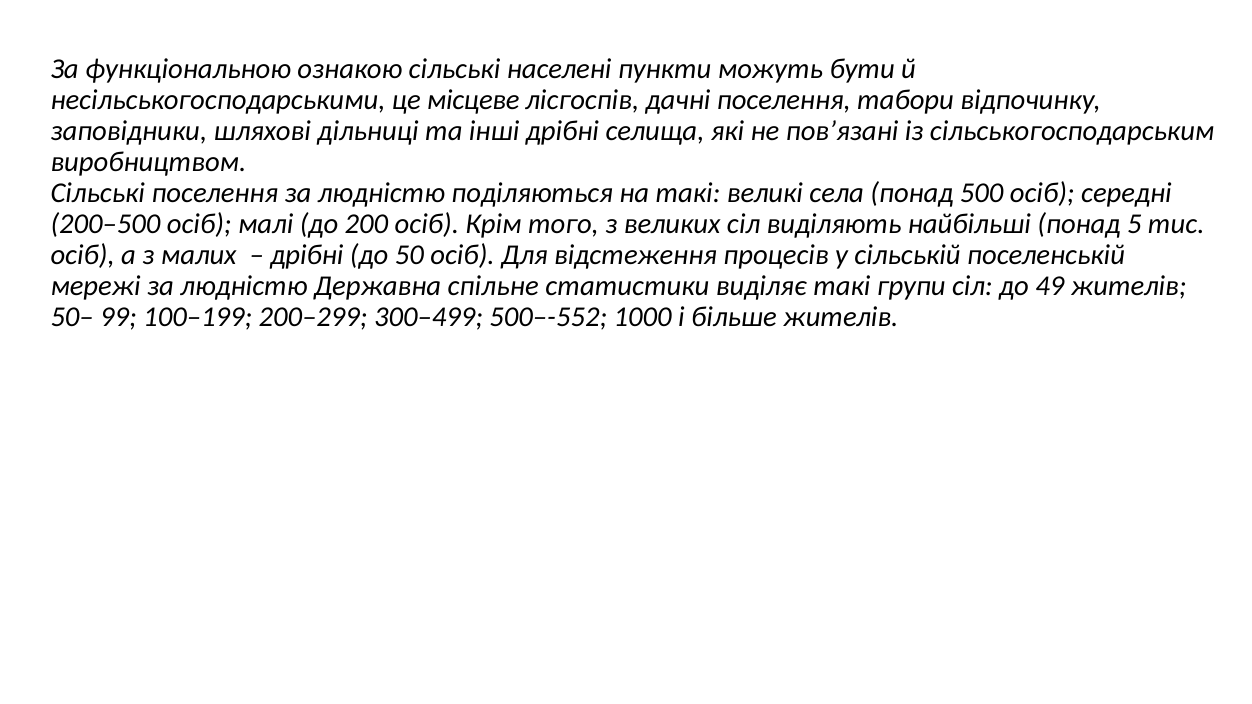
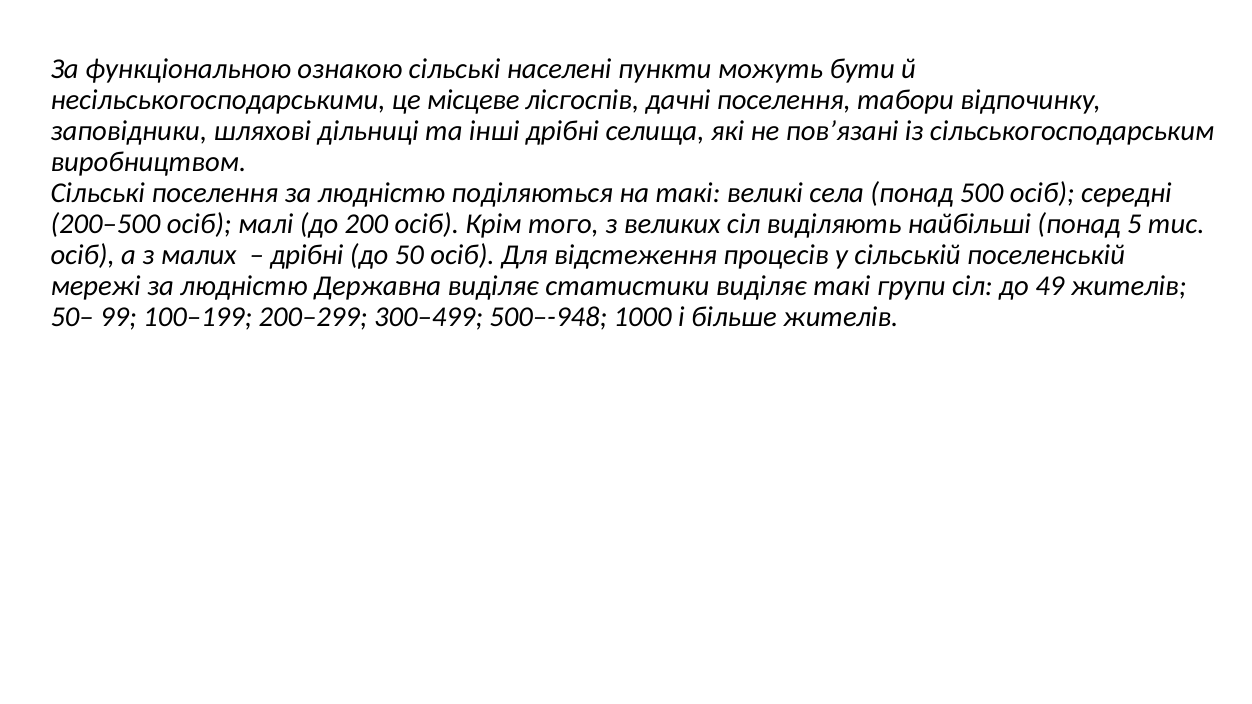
Державна спільне: спільне -> виділяє (493, 286)
500–-552: 500–-552 -> 500–-948 (548, 317)
